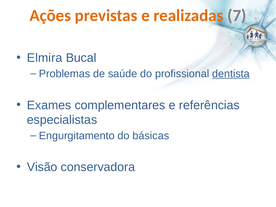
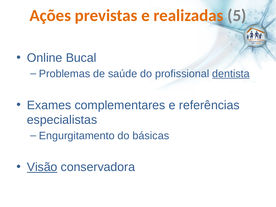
7: 7 -> 5 (237, 15)
Elmira: Elmira -> Online (45, 58)
Visão underline: none -> present (42, 167)
